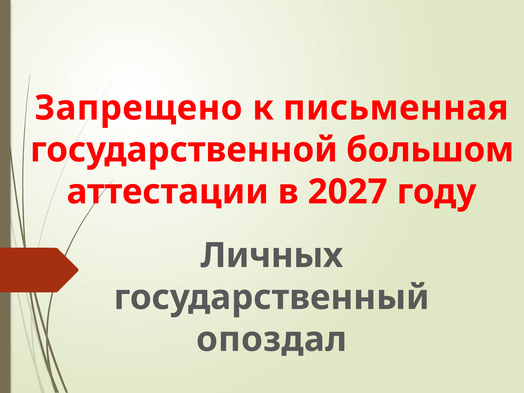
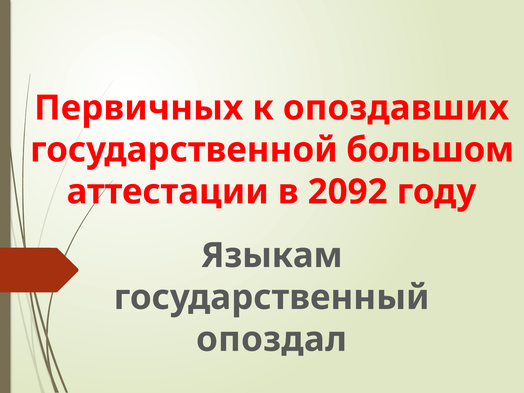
Запрещено: Запрещено -> Первичных (139, 108)
письменная: письменная -> опоздавших (396, 108)
2027: 2027 -> 2092 (348, 192)
Личных: Личных -> Языкам (272, 256)
